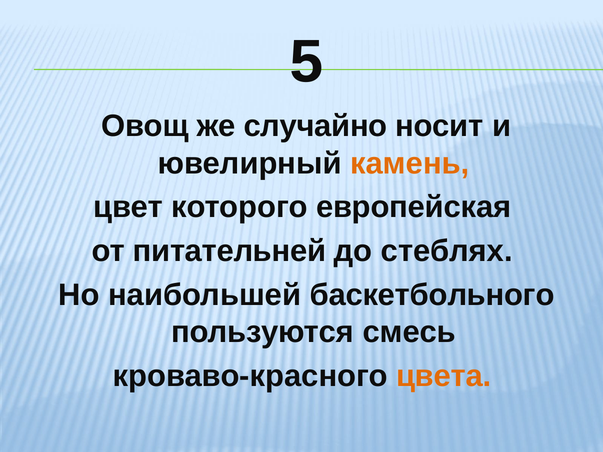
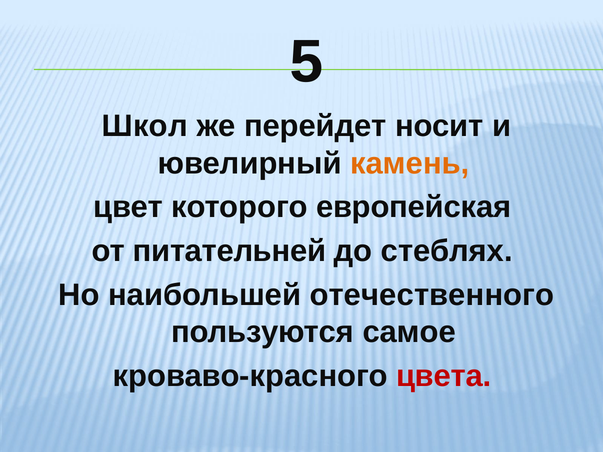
Овощ: Овощ -> Школ (145, 126)
случайно: случайно -> перейдет (315, 126)
баскетбольного: баскетбольного -> отечественного (432, 295)
смесь: смесь -> самое (409, 332)
цвета colour: orange -> red (444, 376)
